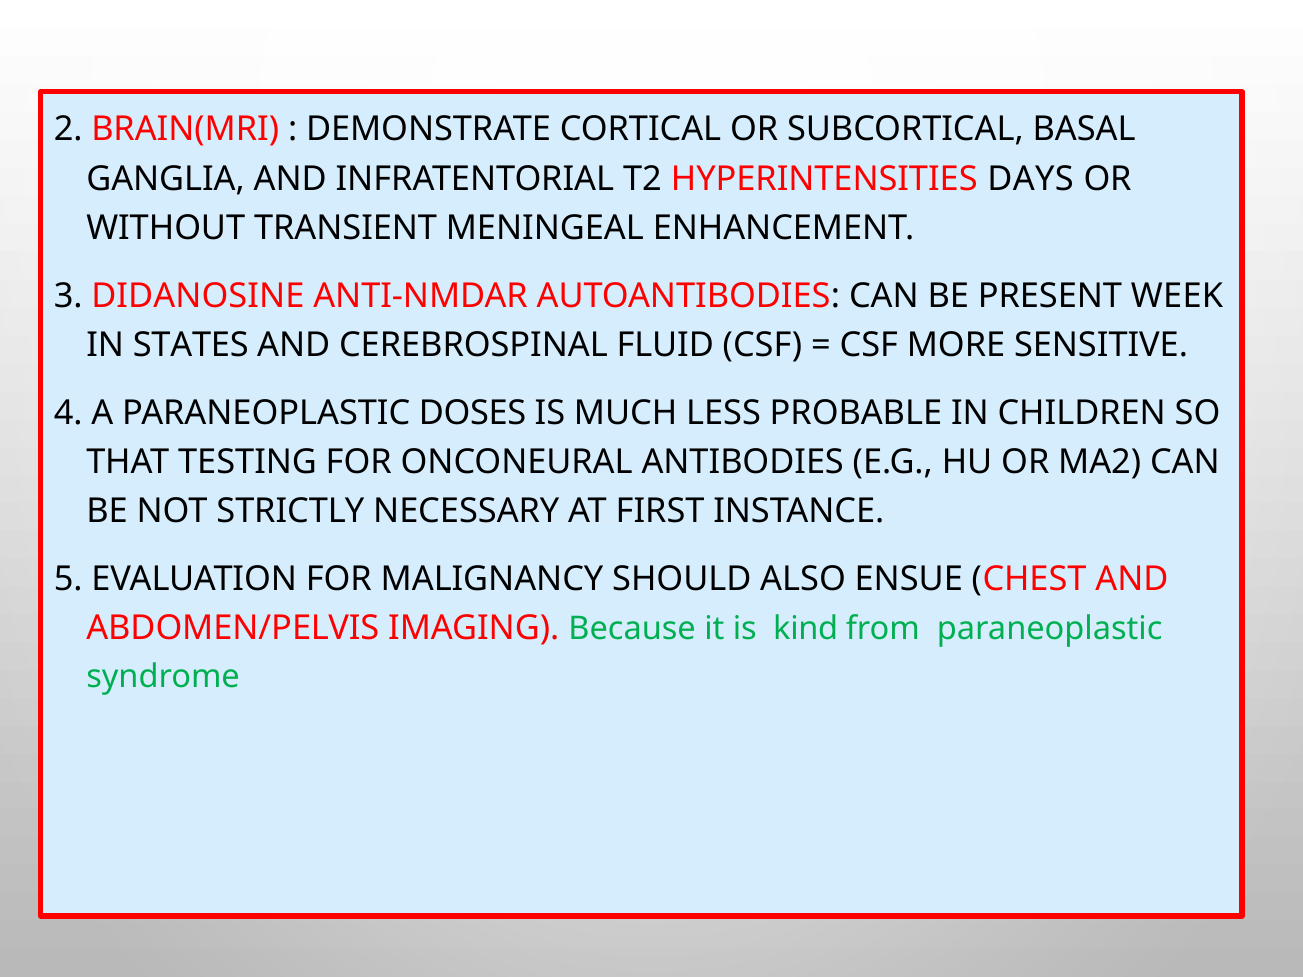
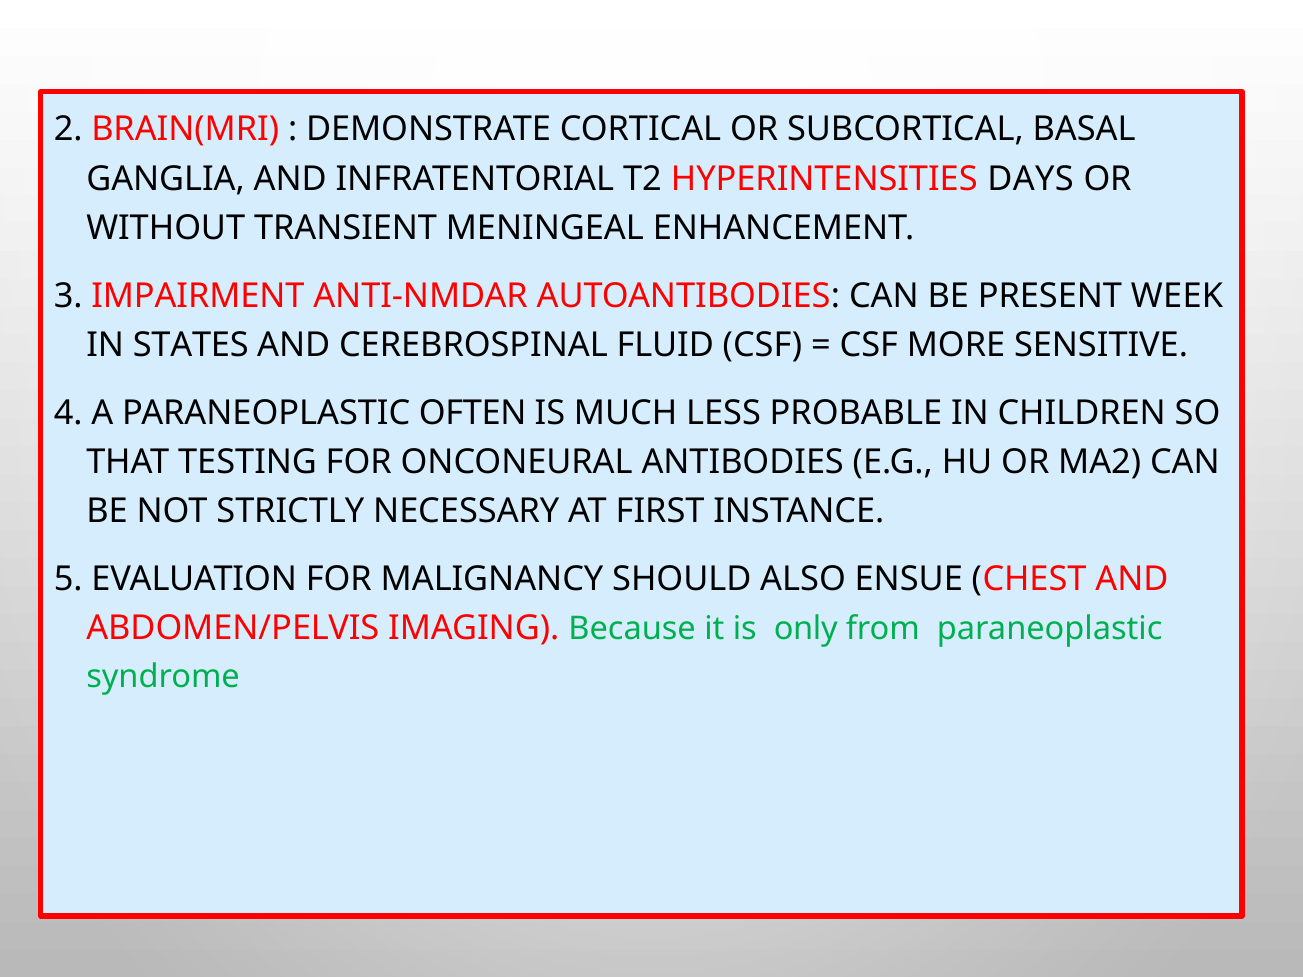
DIDANOSINE: DIDANOSINE -> IMPAIRMENT (198, 296)
DOSES: DOSES -> OFTEN (473, 413)
kind: kind -> only (806, 629)
